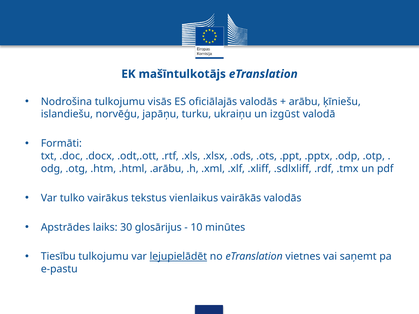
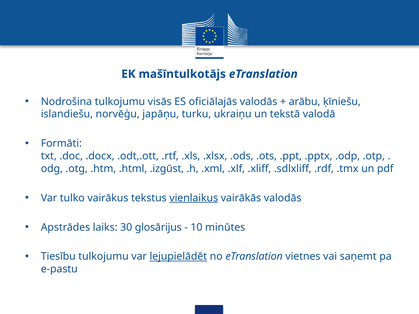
izgūst: izgūst -> tekstā (285, 114)
.arābu: .arābu -> .izgūst (167, 169)
vienlaikus underline: none -> present (194, 198)
